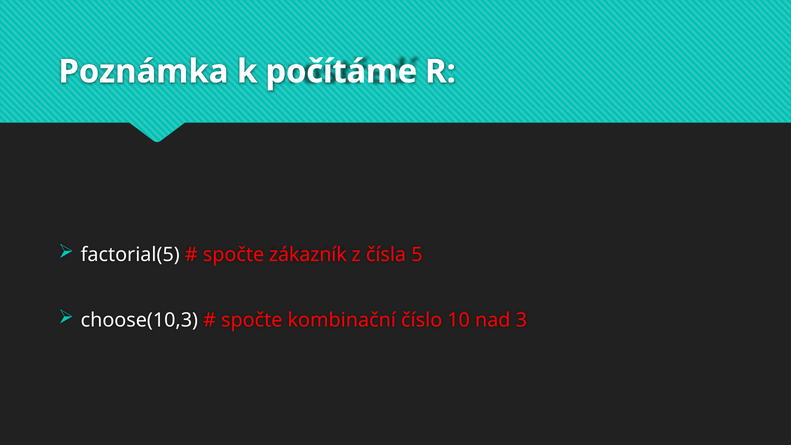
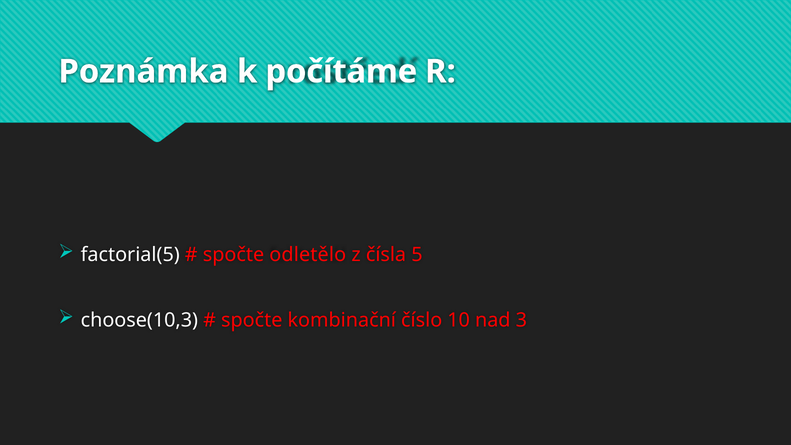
zákazník: zákazník -> odletělo (308, 255)
